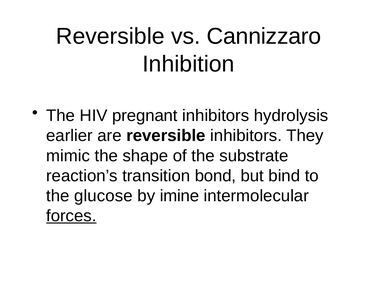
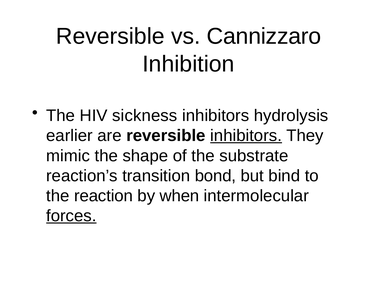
pregnant: pregnant -> sickness (145, 116)
inhibitors underline: none -> present (246, 136)
glucose: glucose -> reaction (104, 196)
imine: imine -> when (179, 196)
